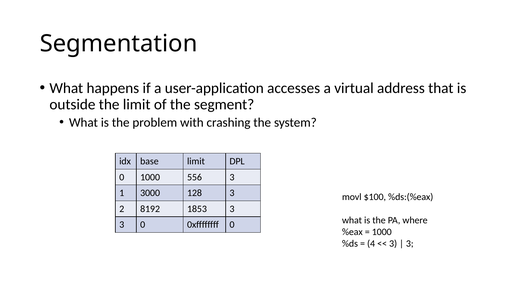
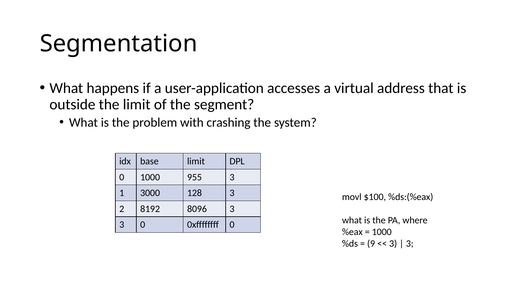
556: 556 -> 955 (195, 177)
1853: 1853 -> 8096 (197, 209)
4: 4 -> 9 (371, 244)
